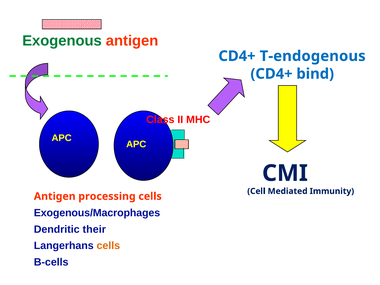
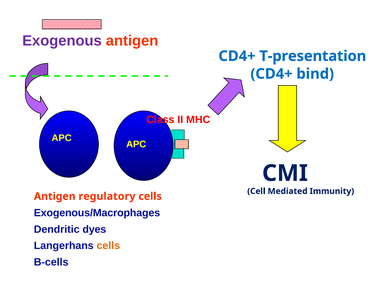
Exogenous colour: green -> purple (62, 41)
T-endogenous: T-endogenous -> T-presentation (313, 56)
processing: processing -> regulatory (107, 196)
their: their -> dyes (94, 229)
